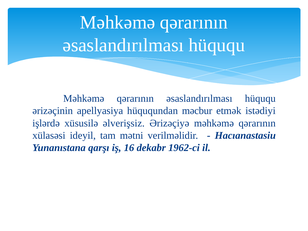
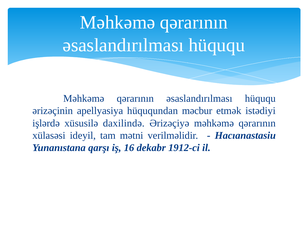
əlverişsiz: əlverişsiz -> daxilində (124, 123)
1962-ci: 1962-ci -> 1912-ci (184, 148)
